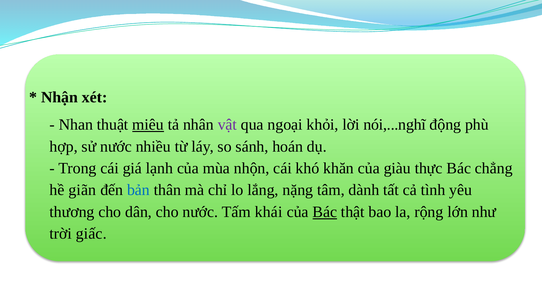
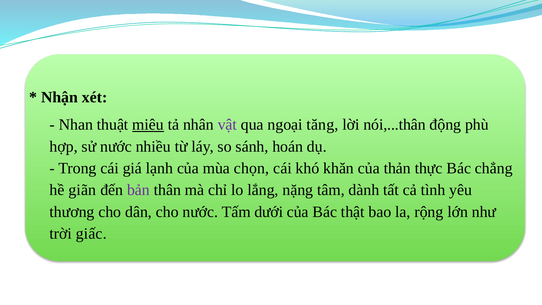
khỏi: khỏi -> tăng (322, 125)
nói,...nghĩ: nói,...nghĩ -> nói,...thân (395, 125)
nhộn: nhộn -> chọn (252, 168)
giàu: giàu -> thản (397, 168)
bản colour: blue -> purple (138, 190)
khái: khái -> dưới (269, 212)
Bác underline: present -> none (325, 212)
